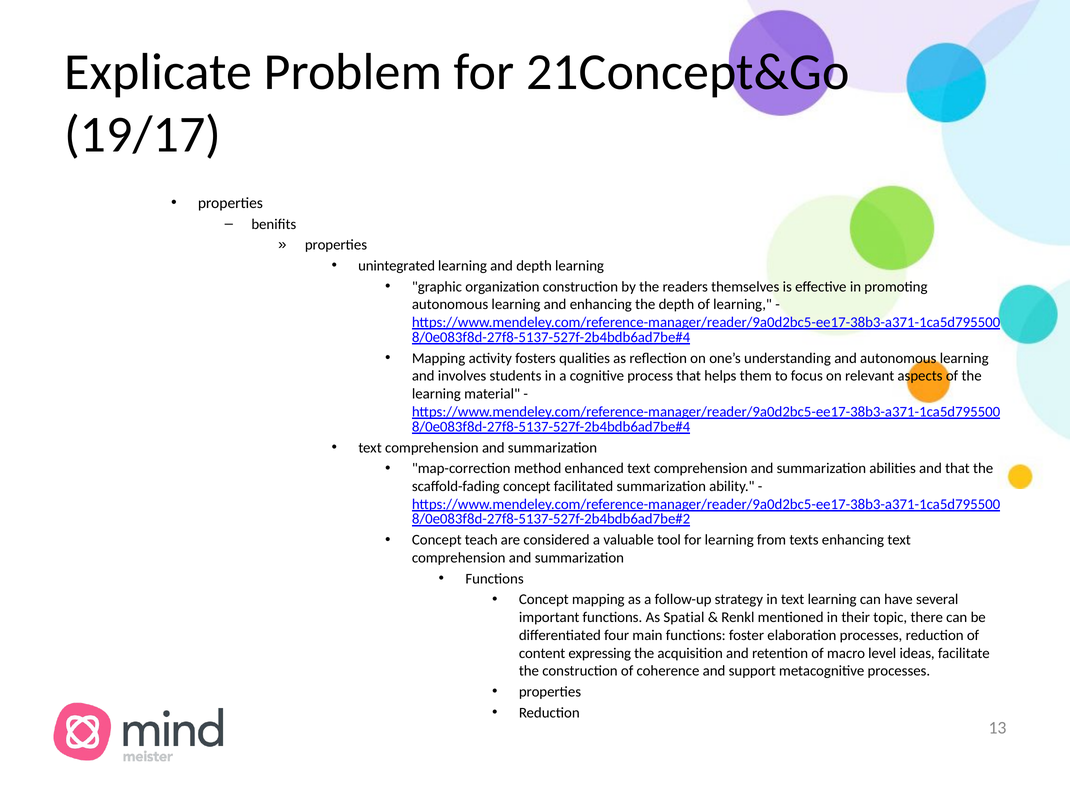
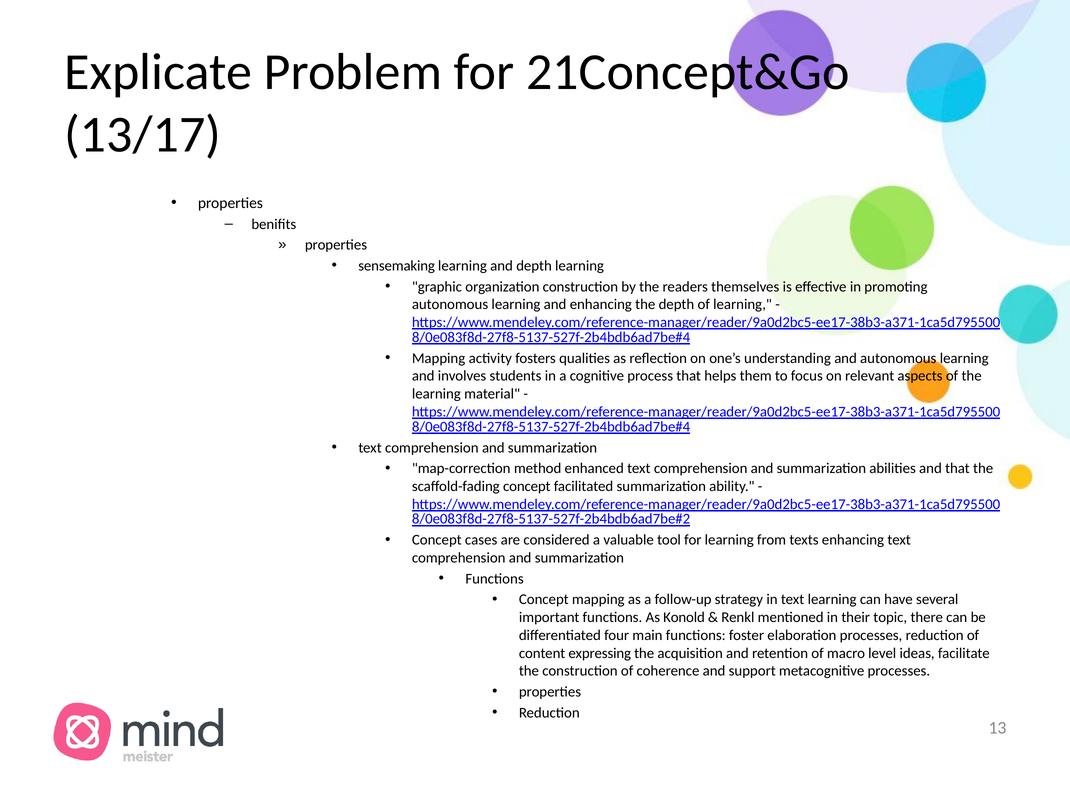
19/17: 19/17 -> 13/17 (143, 135)
unintegrated: unintegrated -> sensemaking (397, 266)
teach: teach -> cases (481, 540)
Spatial: Spatial -> Konold (684, 618)
